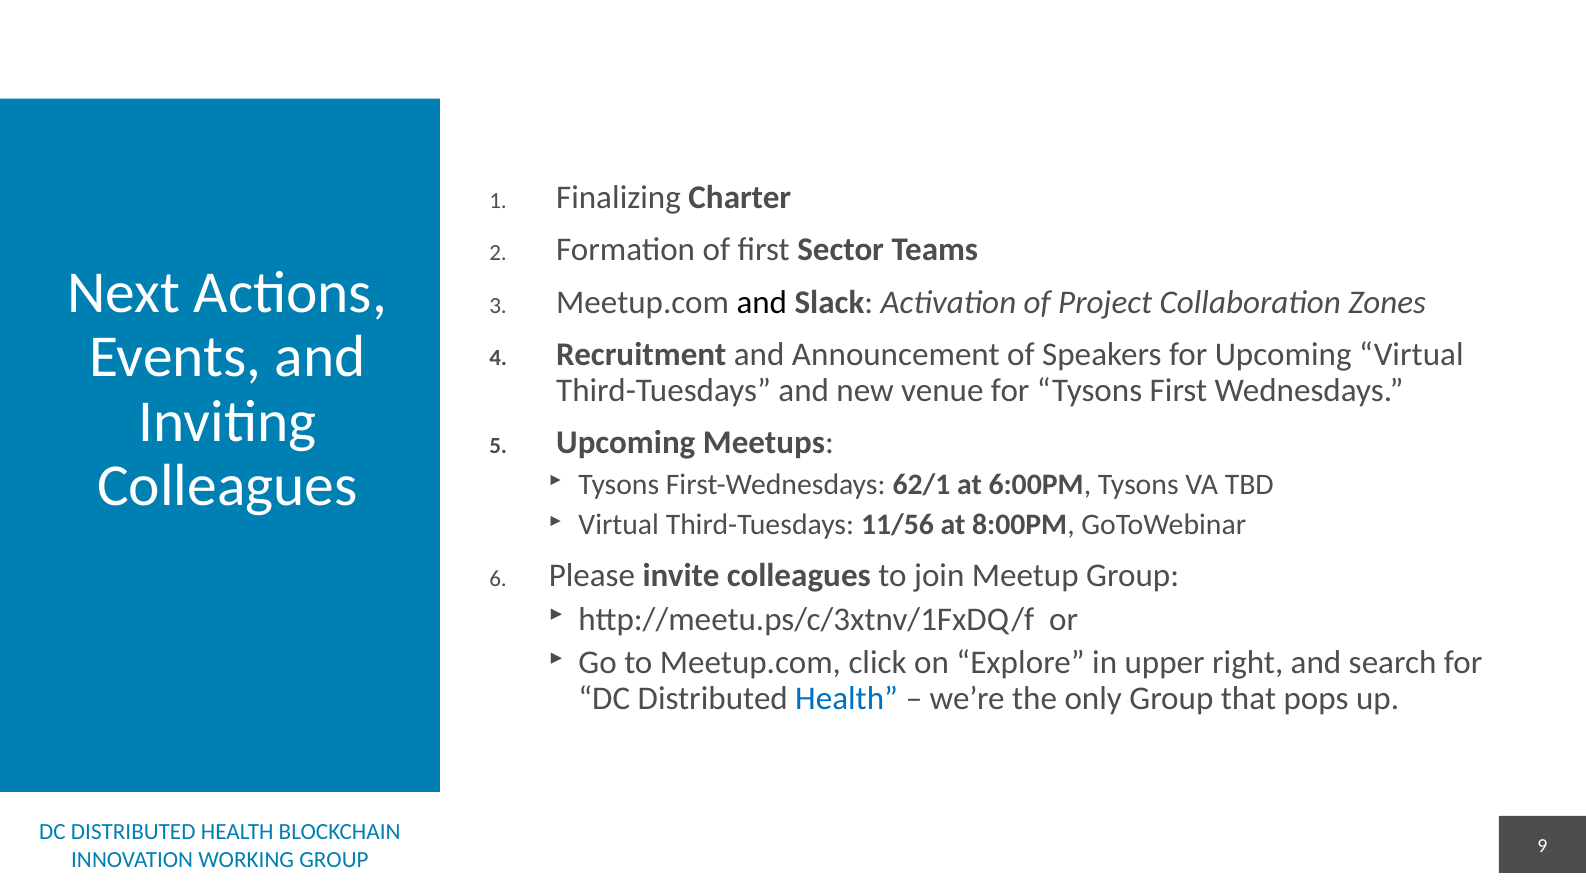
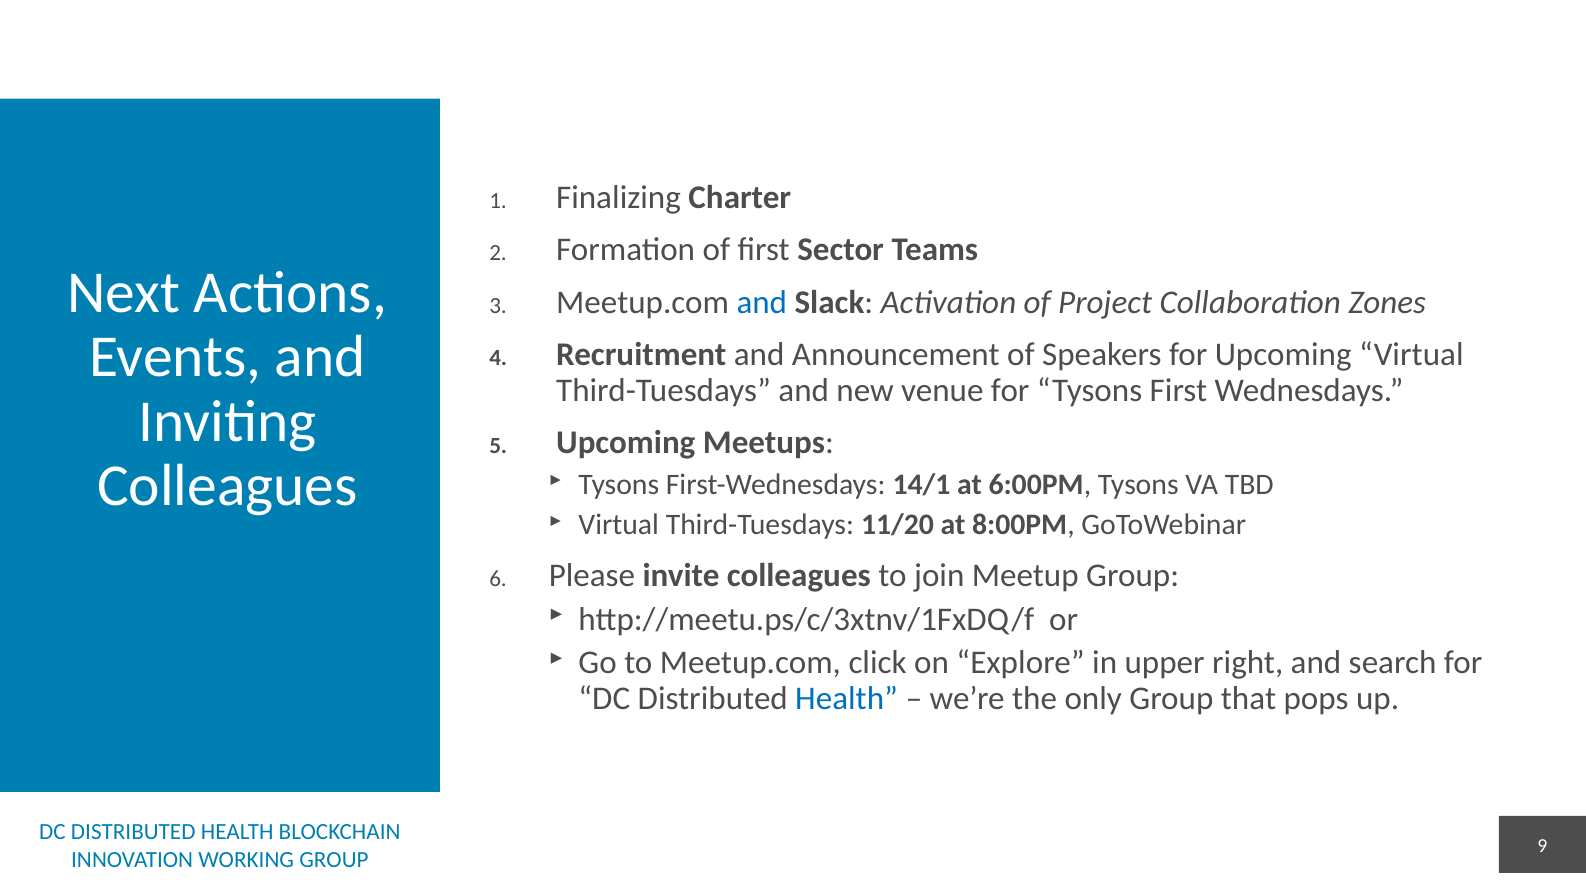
and colour: black -> blue (762, 302)
62/1: 62/1 -> 14/1 (921, 485)
11/56: 11/56 -> 11/20 (897, 525)
